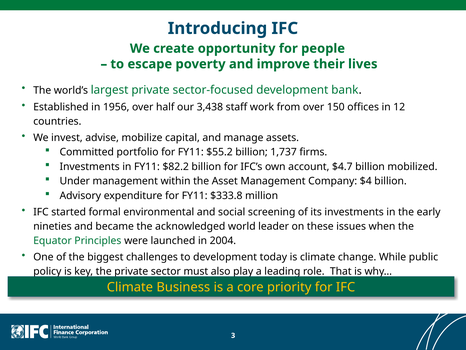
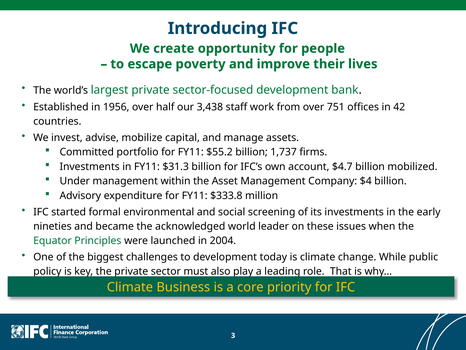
150: 150 -> 751 (336, 107)
12: 12 -> 42 (399, 107)
$82.2: $82.2 -> $31.3 (176, 166)
